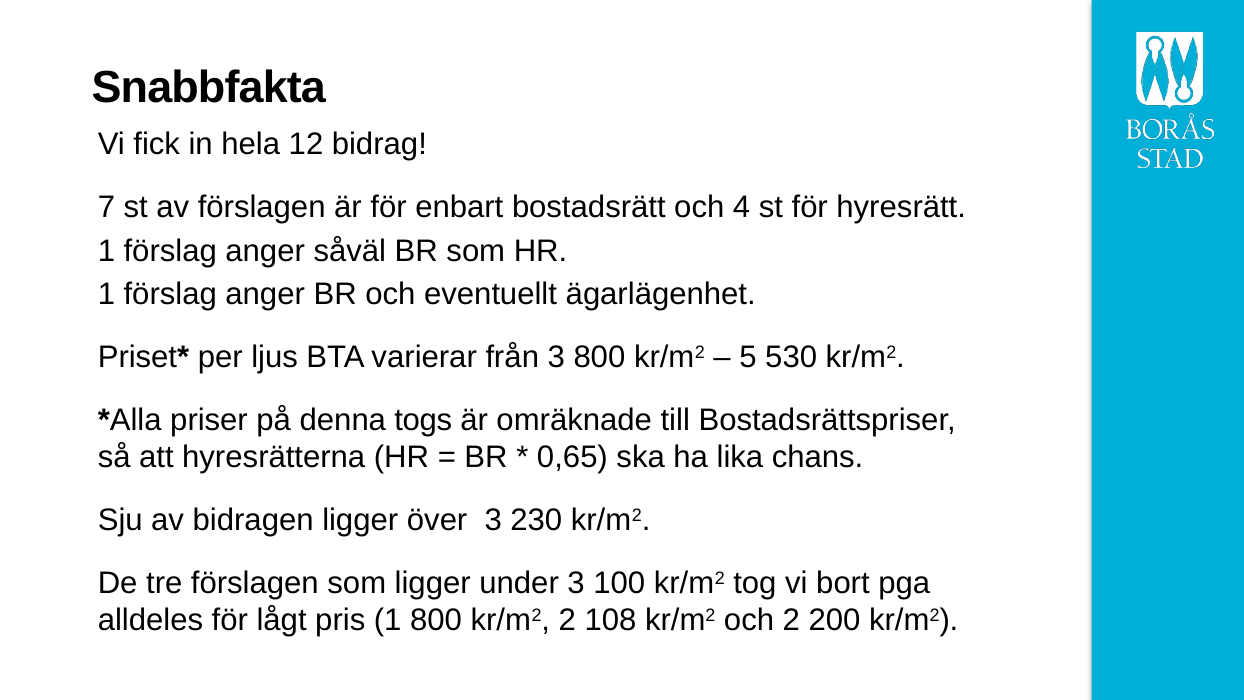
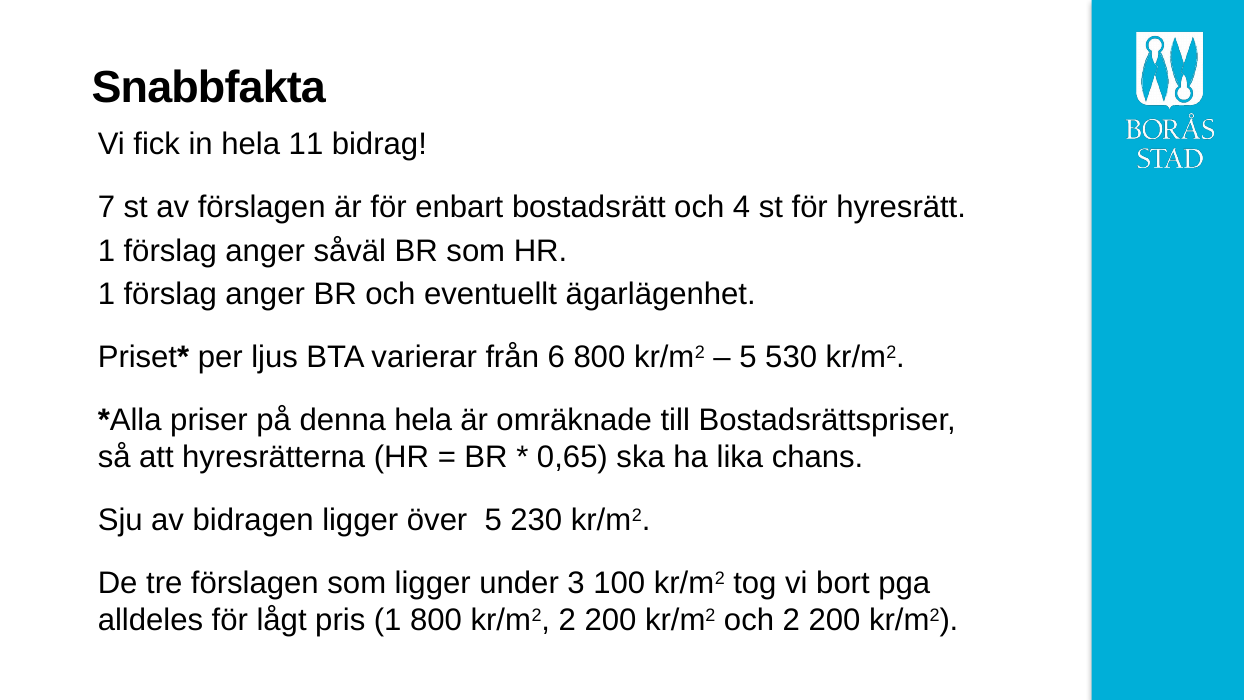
12: 12 -> 11 (306, 145)
från 3: 3 -> 6 (556, 357)
denna togs: togs -> hela (423, 420)
över 3: 3 -> 5 (493, 520)
kr/m2 2 108: 108 -> 200 (611, 620)
